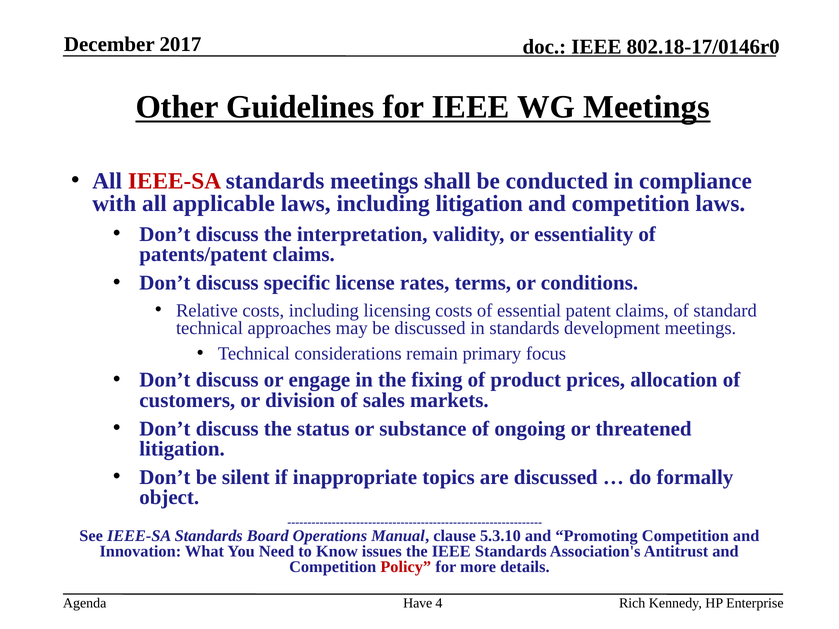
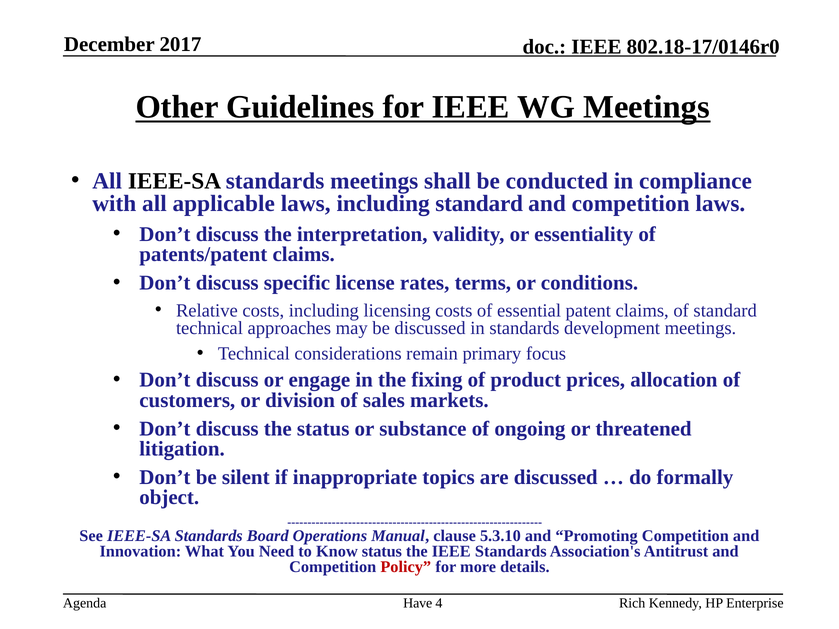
IEEE-SA colour: red -> black (175, 181)
including litigation: litigation -> standard (479, 204)
Know issues: issues -> status (382, 552)
